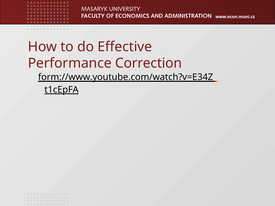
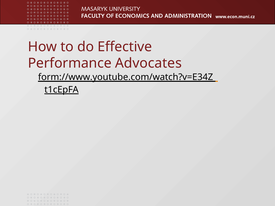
Correction: Correction -> Advocates (148, 63)
